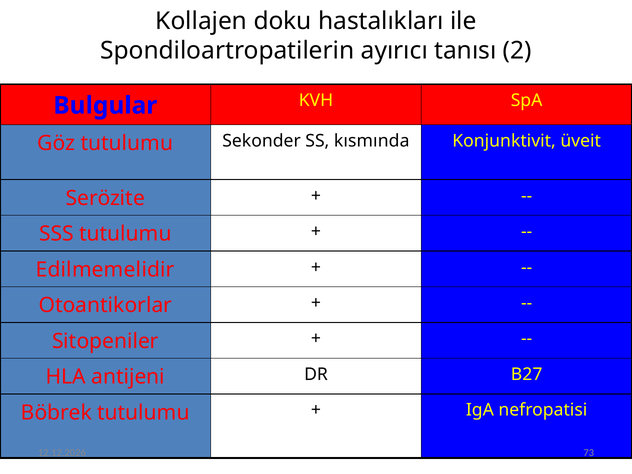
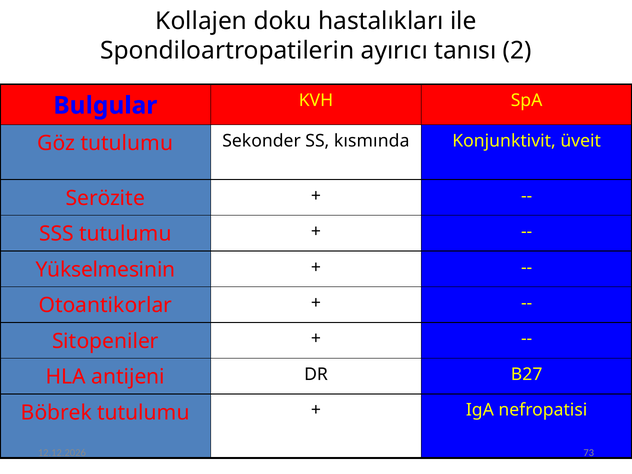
Edilmemelidir: Edilmemelidir -> Yükselmesinin (105, 270)
